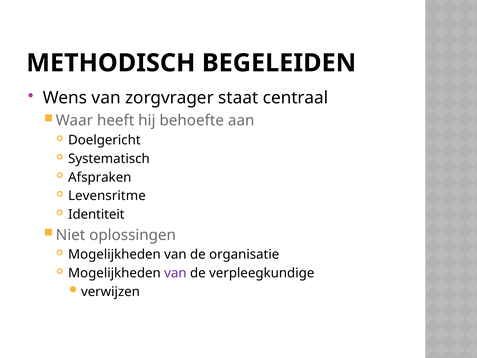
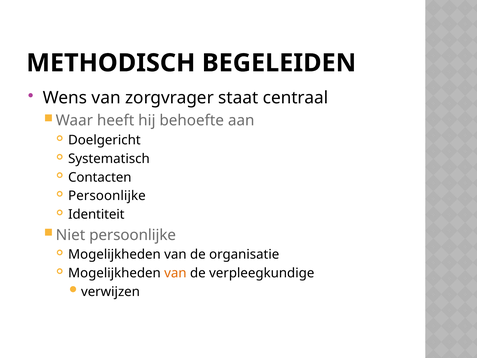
Afspraken: Afspraken -> Contacten (100, 177)
Levensritme: Levensritme -> Persoonlijke (107, 196)
Niet oplossingen: oplossingen -> persoonlijke (133, 235)
van colour: purple -> orange (175, 273)
